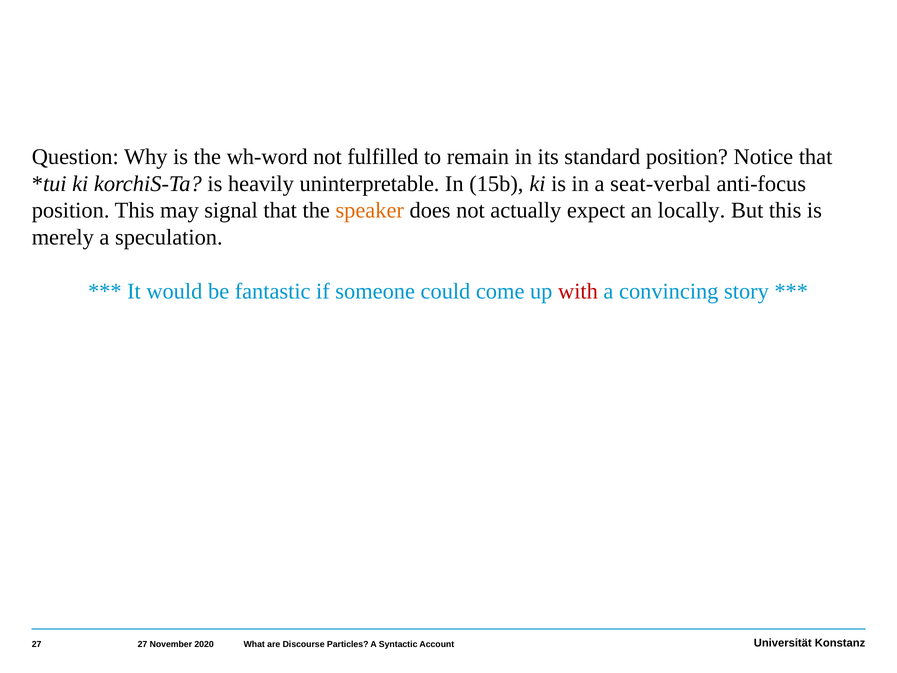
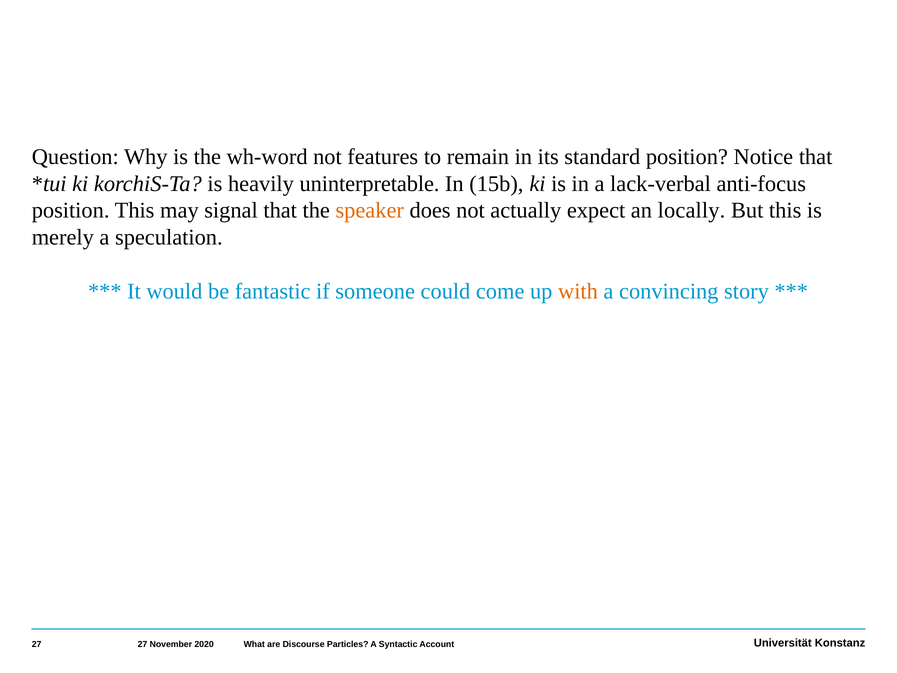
fulfilled: fulfilled -> features (383, 157)
seat-verbal: seat-verbal -> lack-verbal (660, 184)
with colour: red -> orange (578, 291)
